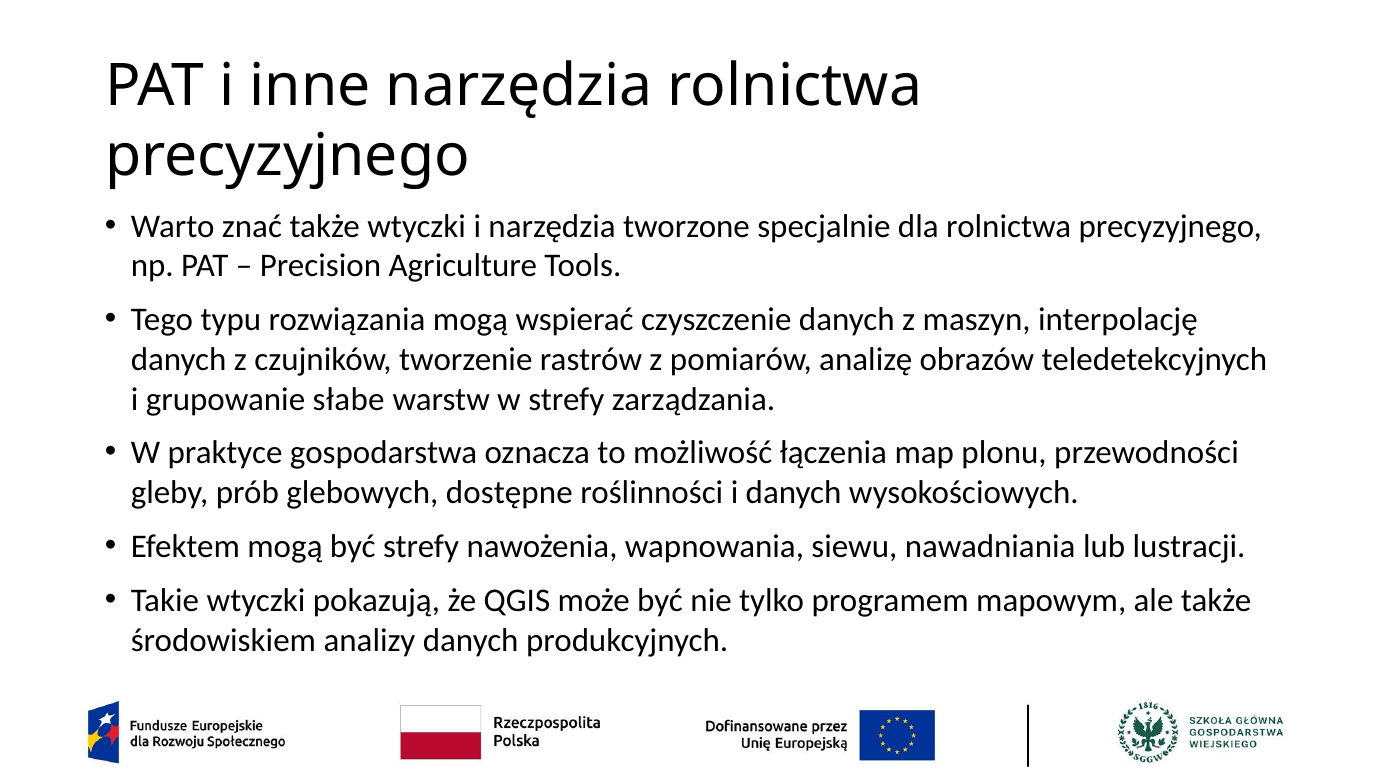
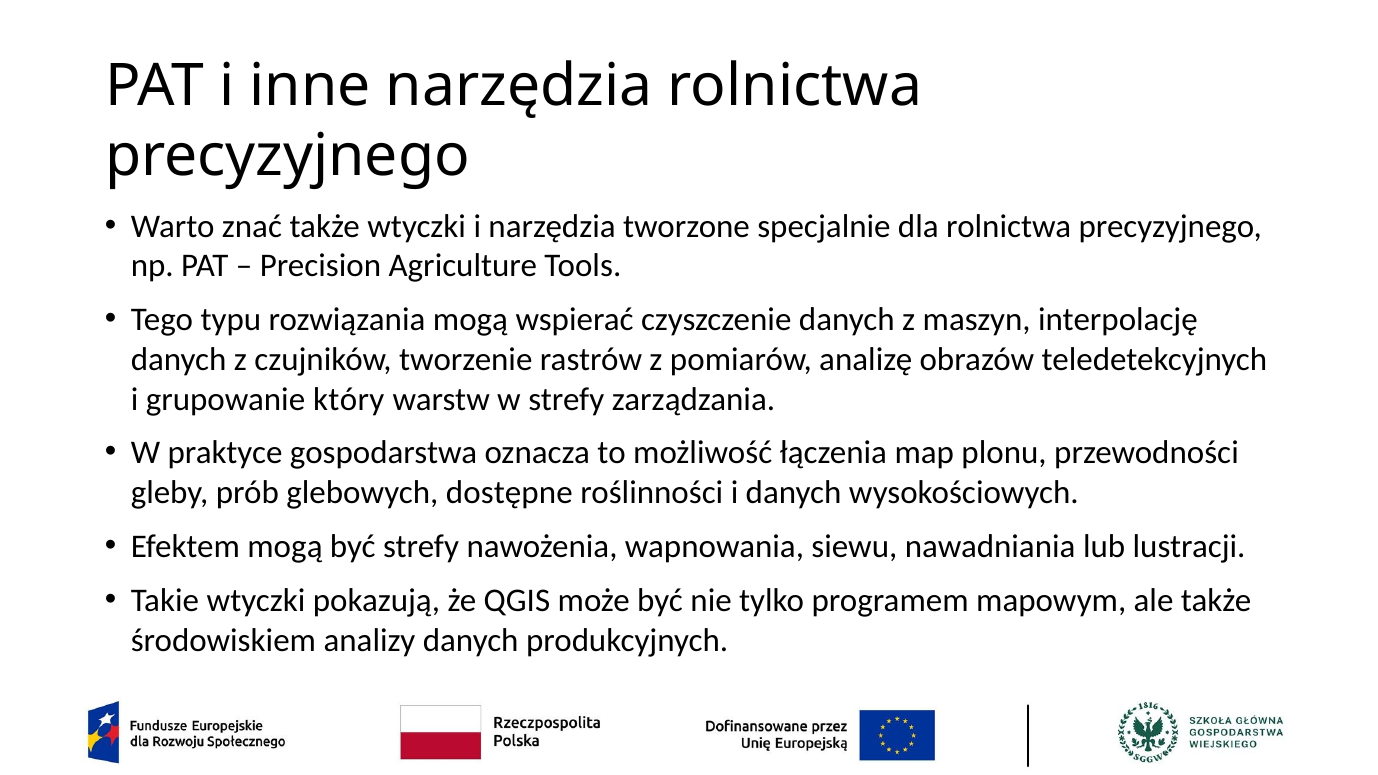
słabe: słabe -> który (349, 399)
